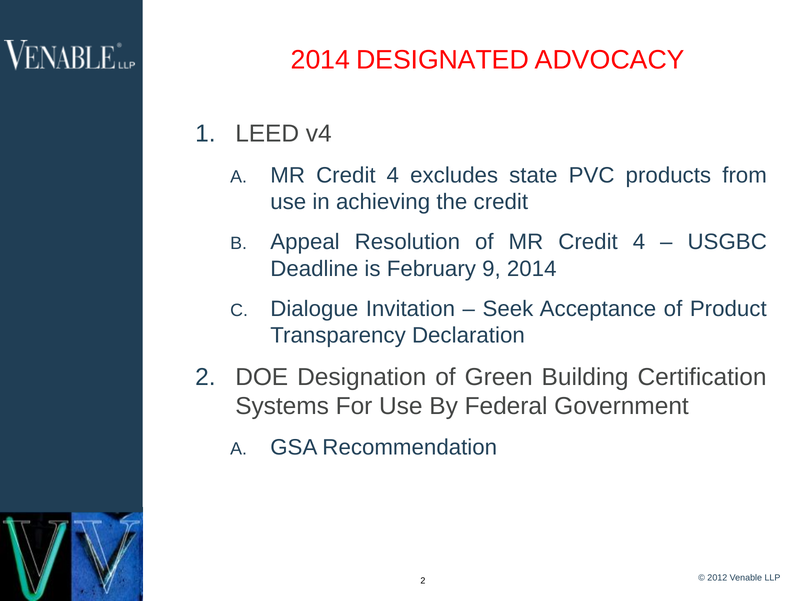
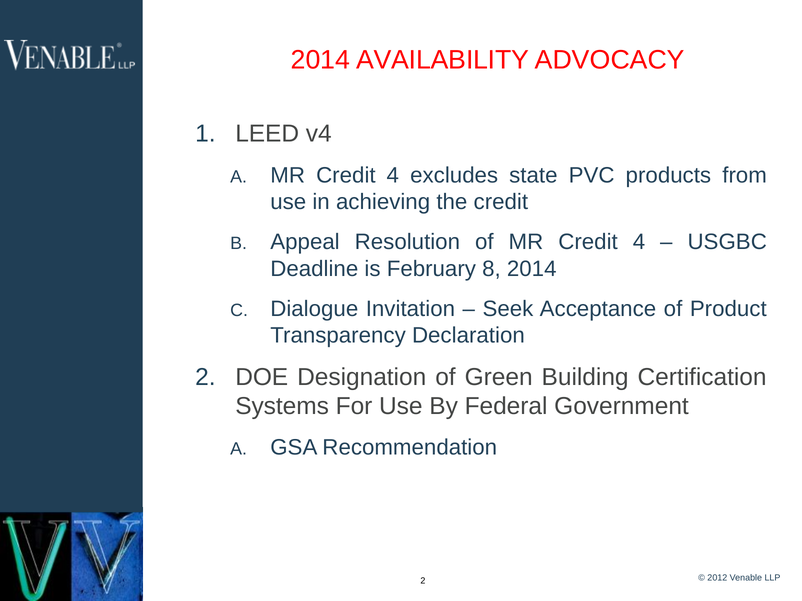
DESIGNATED: DESIGNATED -> AVAILABILITY (443, 60)
9: 9 -> 8 (491, 269)
